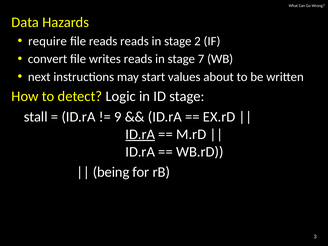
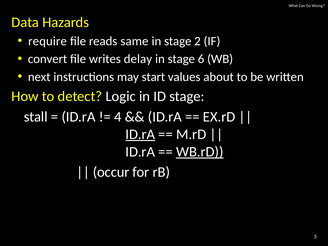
reads reads: reads -> same (134, 41)
writes reads: reads -> delay (138, 59)
7: 7 -> 6 (201, 59)
9: 9 -> 4 (118, 117)
WB.rD underline: none -> present (200, 152)
being: being -> occur (111, 172)
